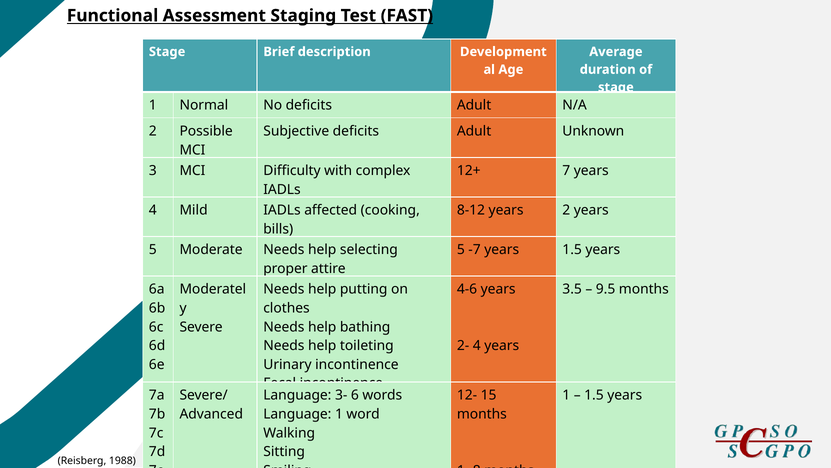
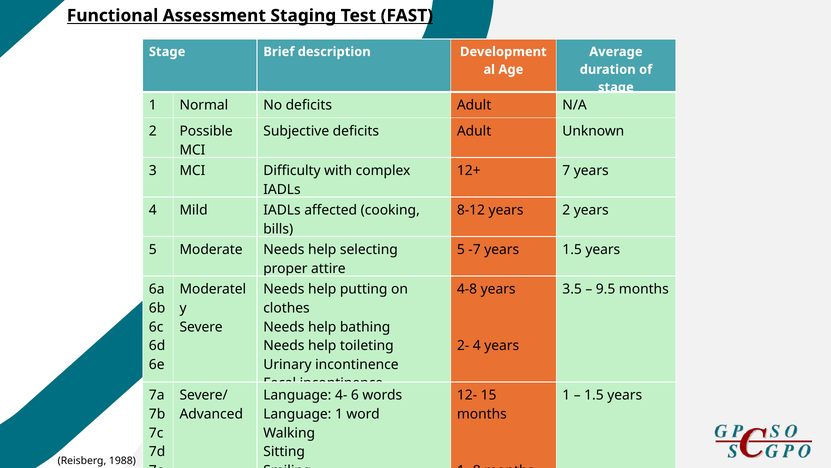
4-6: 4-6 -> 4-8 (467, 289)
3-: 3- -> 4- (341, 395)
